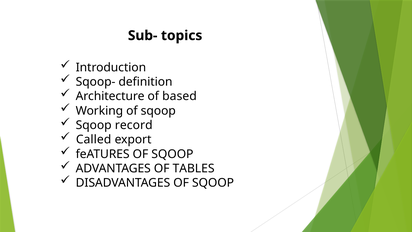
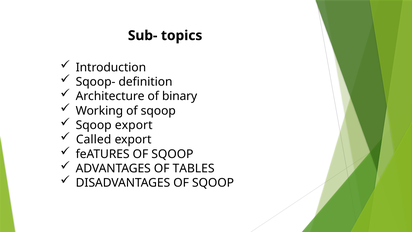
based: based -> binary (180, 96)
Sqoop record: record -> export (134, 125)
